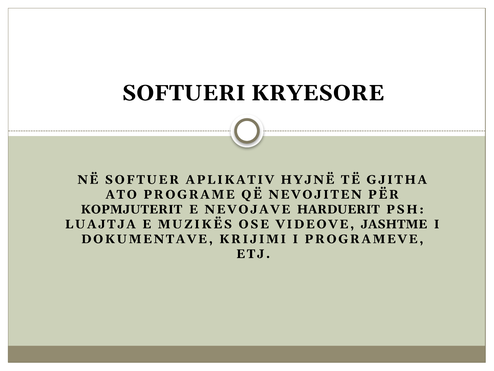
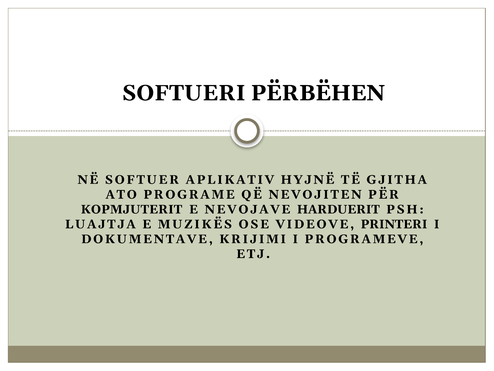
KRYESORE: KRYESORE -> PËRBËHEN (318, 93)
JASHTME: JASHTME -> PRINTERI (394, 224)
